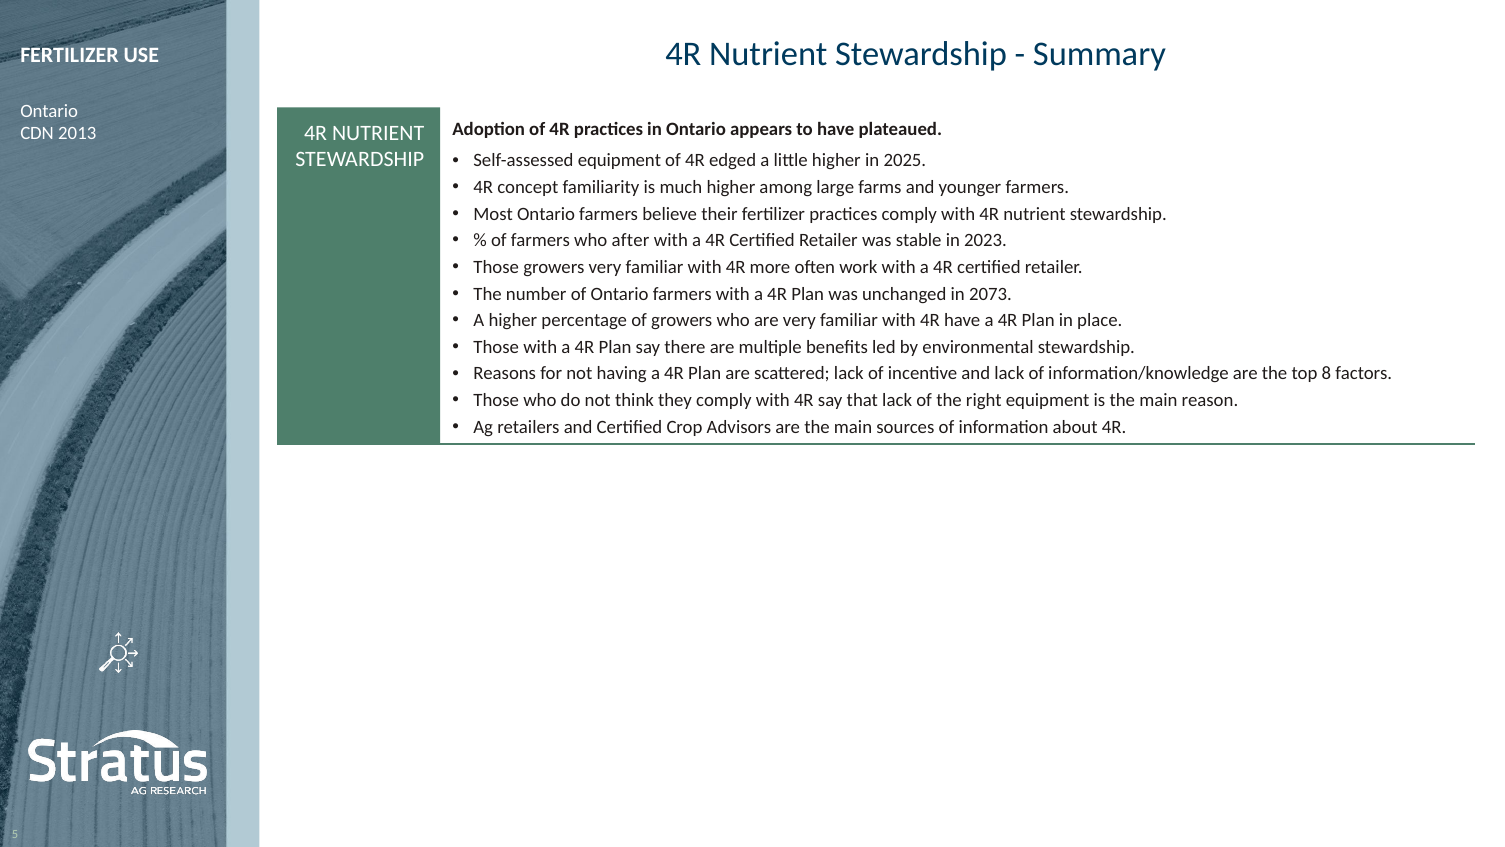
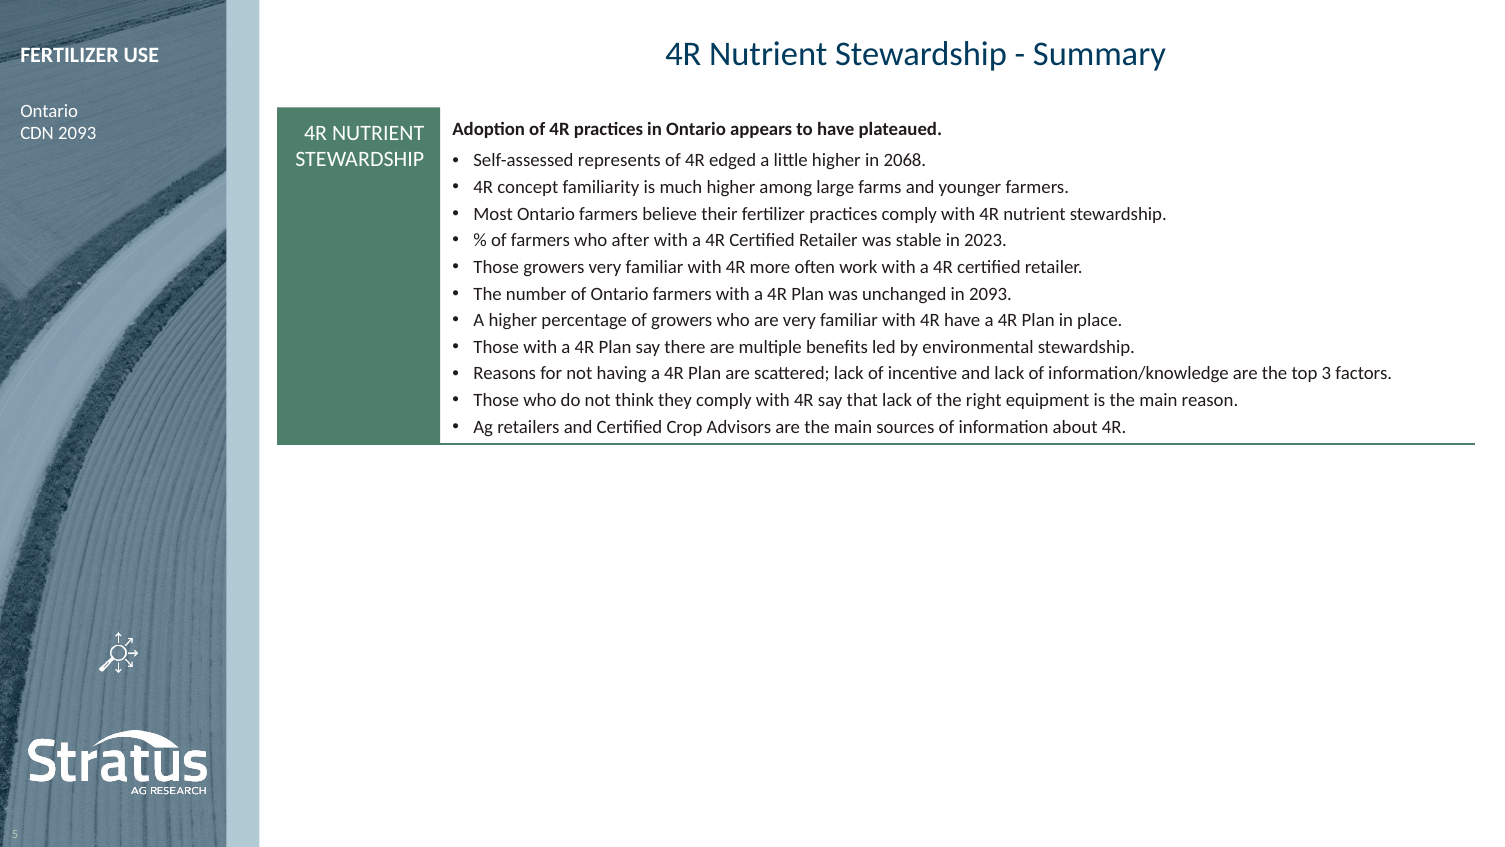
2013: 2013 -> 2093 (77, 134)
Self-assessed equipment: equipment -> represents (619, 161)
2025: 2025 -> 2068 (905, 161)
in 2073: 2073 -> 2093 (991, 294)
8: 8 -> 3 (1326, 374)
